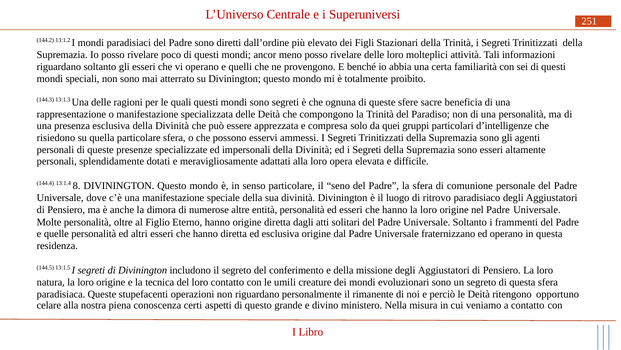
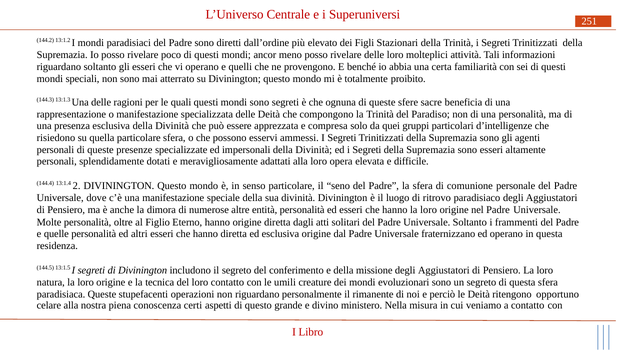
8: 8 -> 2 (77, 186)
